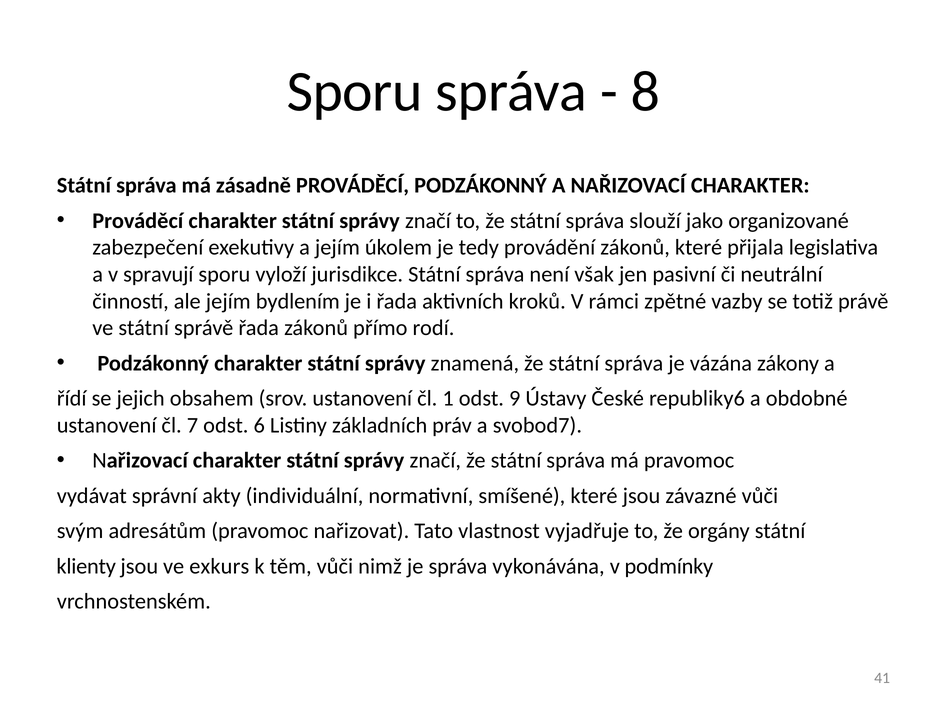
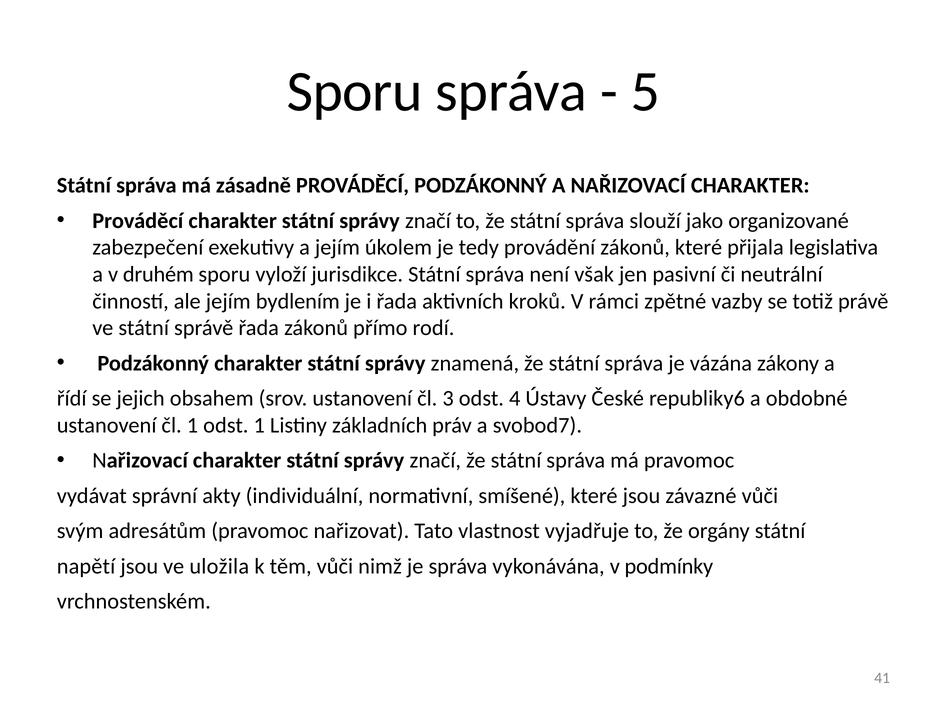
8: 8 -> 5 (645, 92)
spravují: spravují -> druhém (158, 274)
1: 1 -> 3 (448, 399)
9: 9 -> 4 (515, 399)
čl 7: 7 -> 1 (192, 425)
odst 6: 6 -> 1 (259, 425)
klienty: klienty -> napětí (86, 567)
exkurs: exkurs -> uložila (219, 567)
